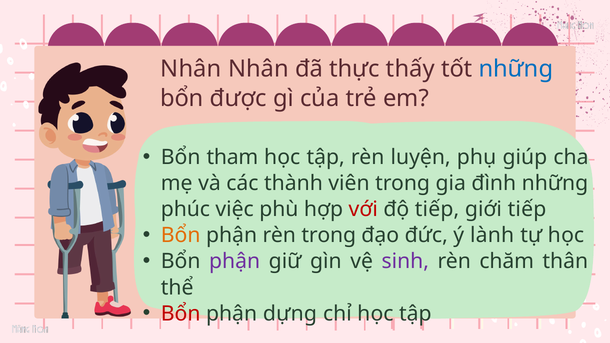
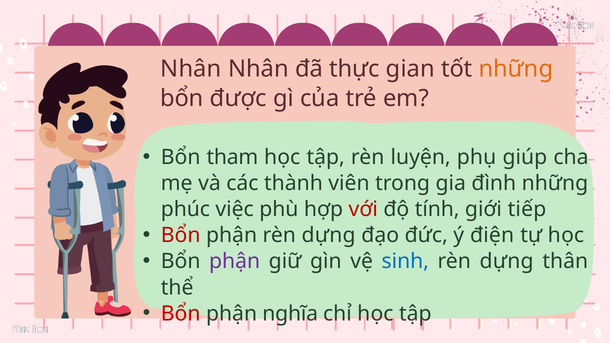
thấy: thấy -> gian (410, 69)
những colour: blue -> orange (516, 69)
độ tiếp: tiếp -> tính (437, 209)
Bổn colour: orange -> red (181, 236)
phận rèn trong: trong -> dựng (329, 236)
lành: lành -> điện (492, 236)
sinh colour: purple -> blue (405, 262)
chăm: chăm -> dựng (507, 262)
dựng: dựng -> nghĩa (290, 314)
